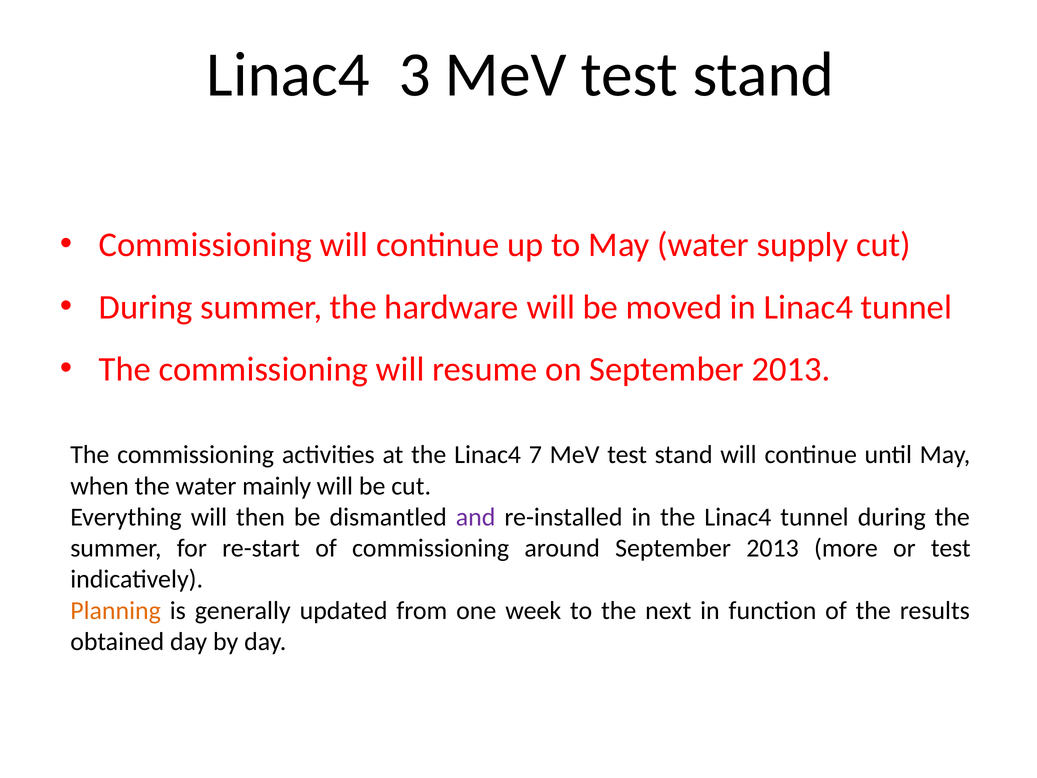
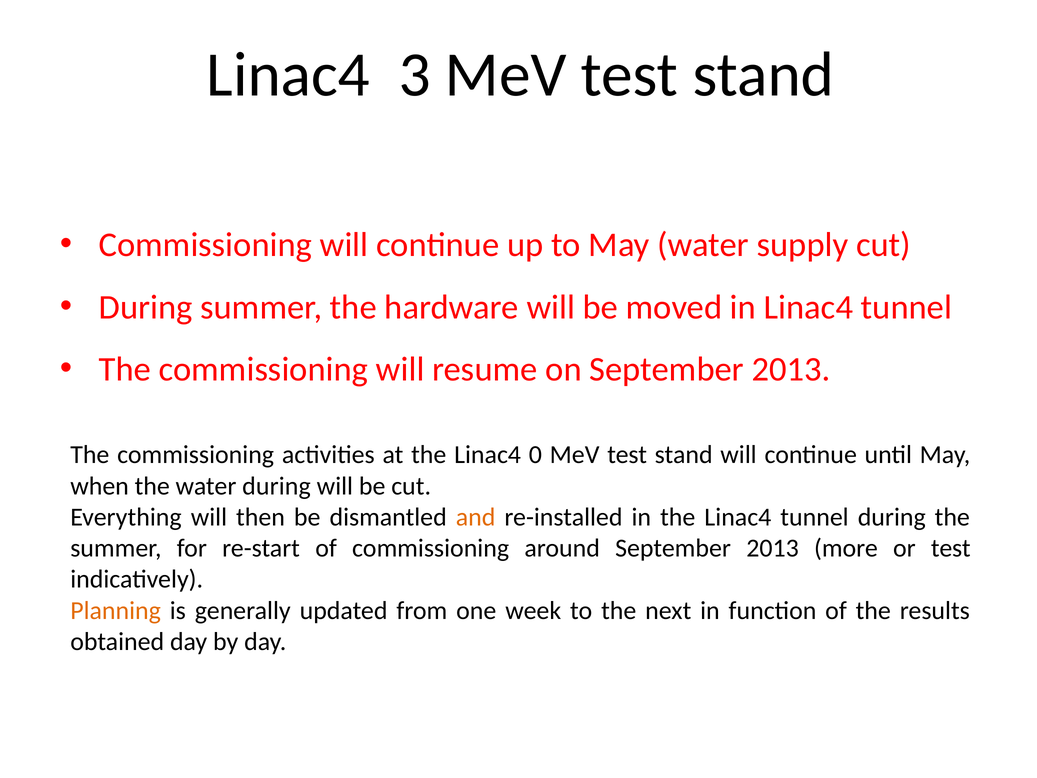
7: 7 -> 0 (535, 455)
water mainly: mainly -> during (276, 486)
and colour: purple -> orange (476, 517)
